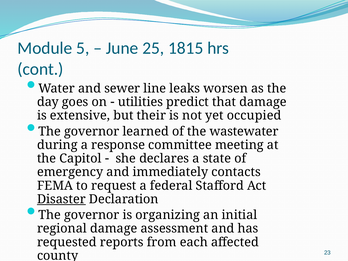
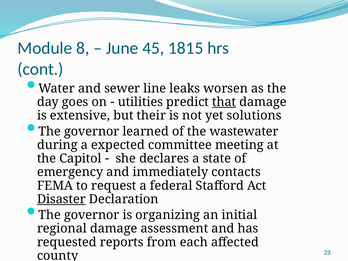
5: 5 -> 8 (83, 48)
25: 25 -> 45 (153, 48)
that underline: none -> present (224, 102)
occupied: occupied -> solutions (254, 116)
response: response -> expected (118, 145)
